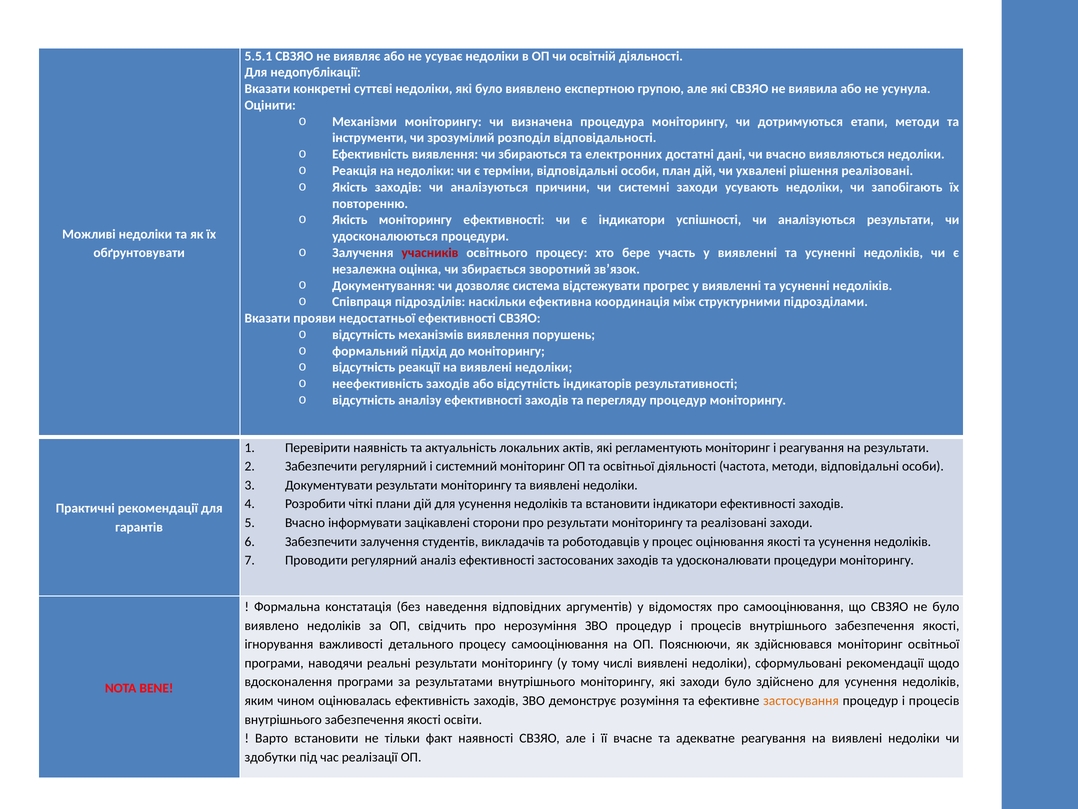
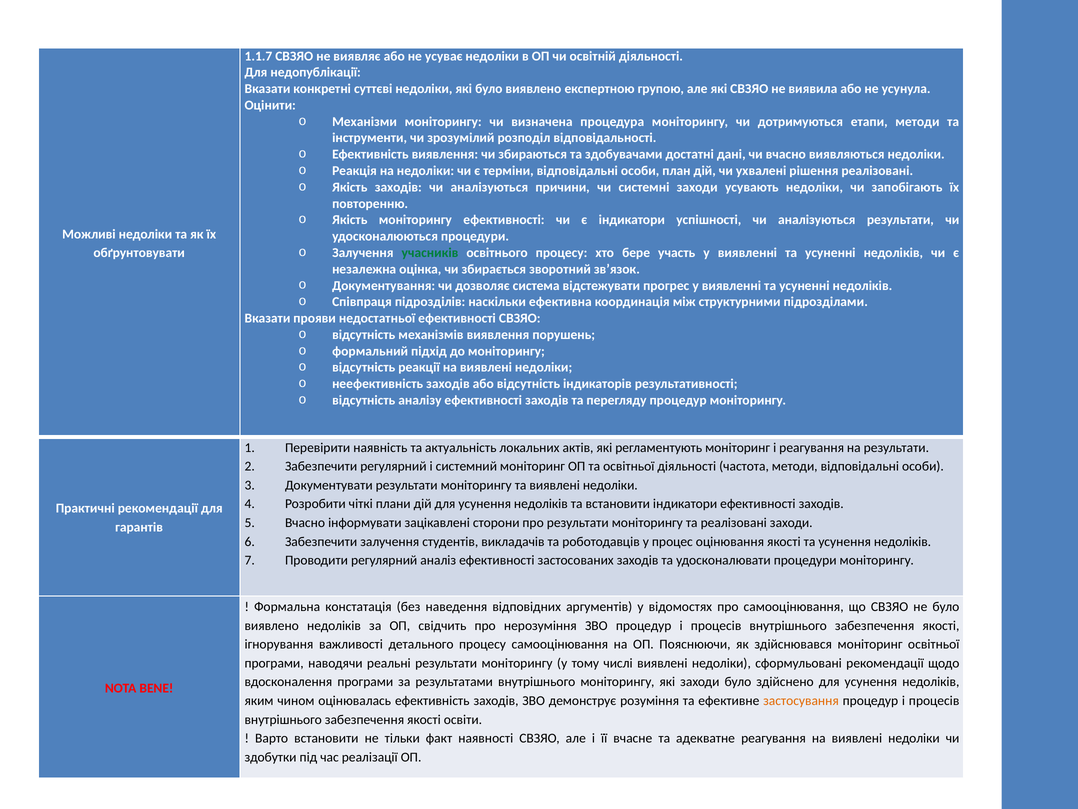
5.5.1: 5.5.1 -> 1.1.7 (258, 56)
електронних: електронних -> здобувачами (624, 154)
учасників colour: red -> green (430, 253)
